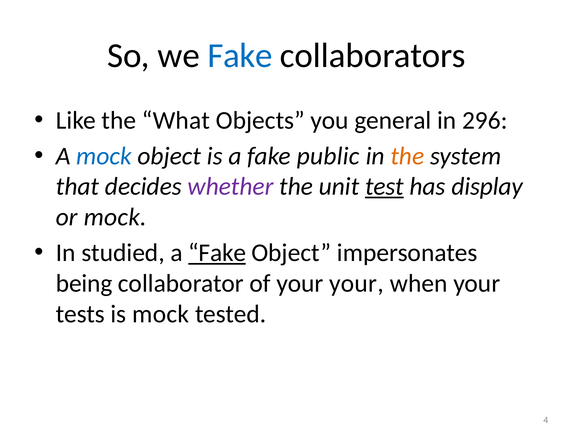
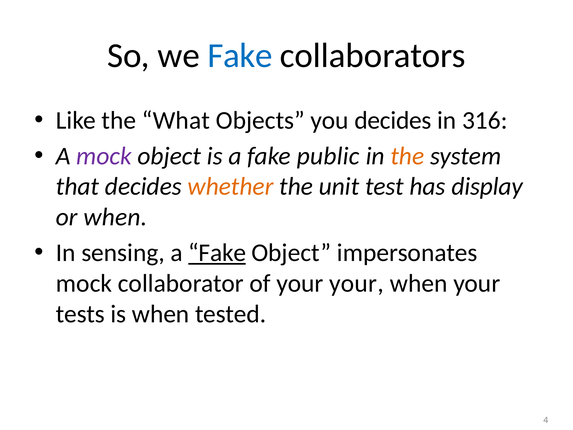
you general: general -> decides (393, 120)
296: 296 -> 316 (485, 120)
mock colour: blue -> purple (104, 156)
whether colour: purple -> orange (230, 186)
test underline: present -> none (384, 186)
or mock: mock -> when (115, 217)
studied: studied -> sensing (123, 253)
being: being -> mock (84, 283)
is mock: mock -> when (161, 314)
